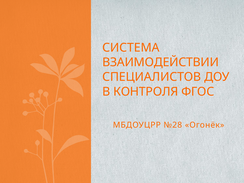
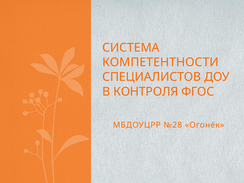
ВЗАИМОДЕЙСТВИИ: ВЗАИМОДЕЙСТВИИ -> КОМПЕТЕНТНОСТИ (160, 62)
